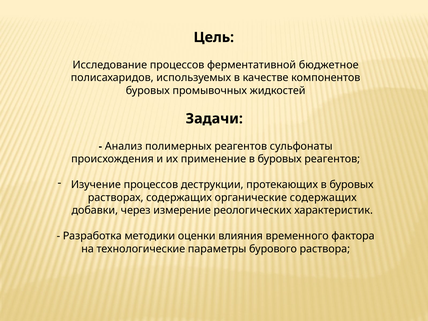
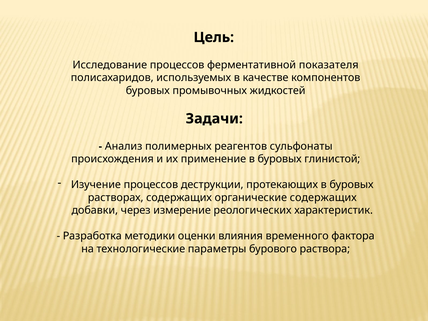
бюджетное: бюджетное -> показателя (329, 65)
буровых реагентов: реагентов -> глинистой (332, 159)
